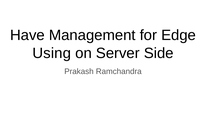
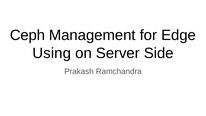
Have: Have -> Ceph (27, 35)
